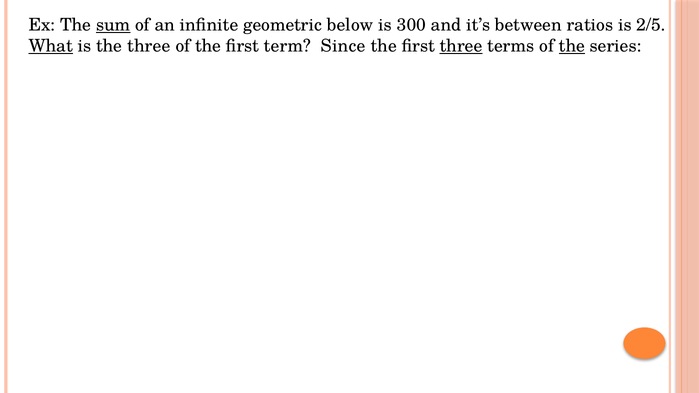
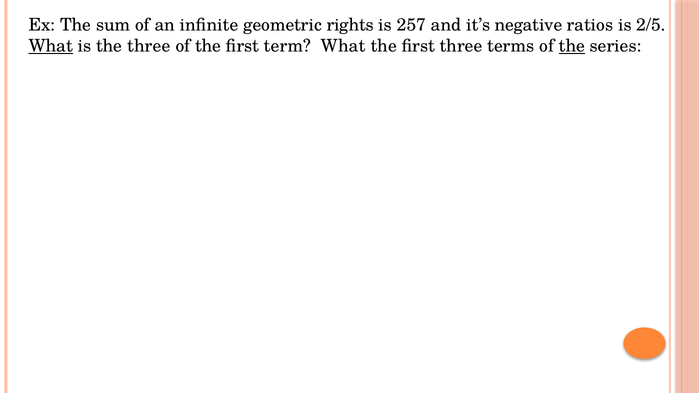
sum underline: present -> none (113, 25)
below: below -> rights (350, 25)
300: 300 -> 257 (411, 25)
between: between -> negative (528, 25)
term Since: Since -> What (343, 46)
three underline: present -> none (461, 46)
